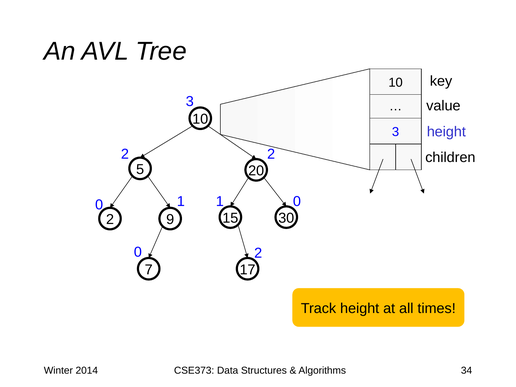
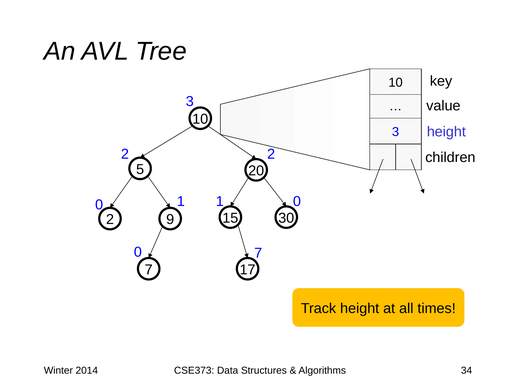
0 2: 2 -> 7 (258, 253)
